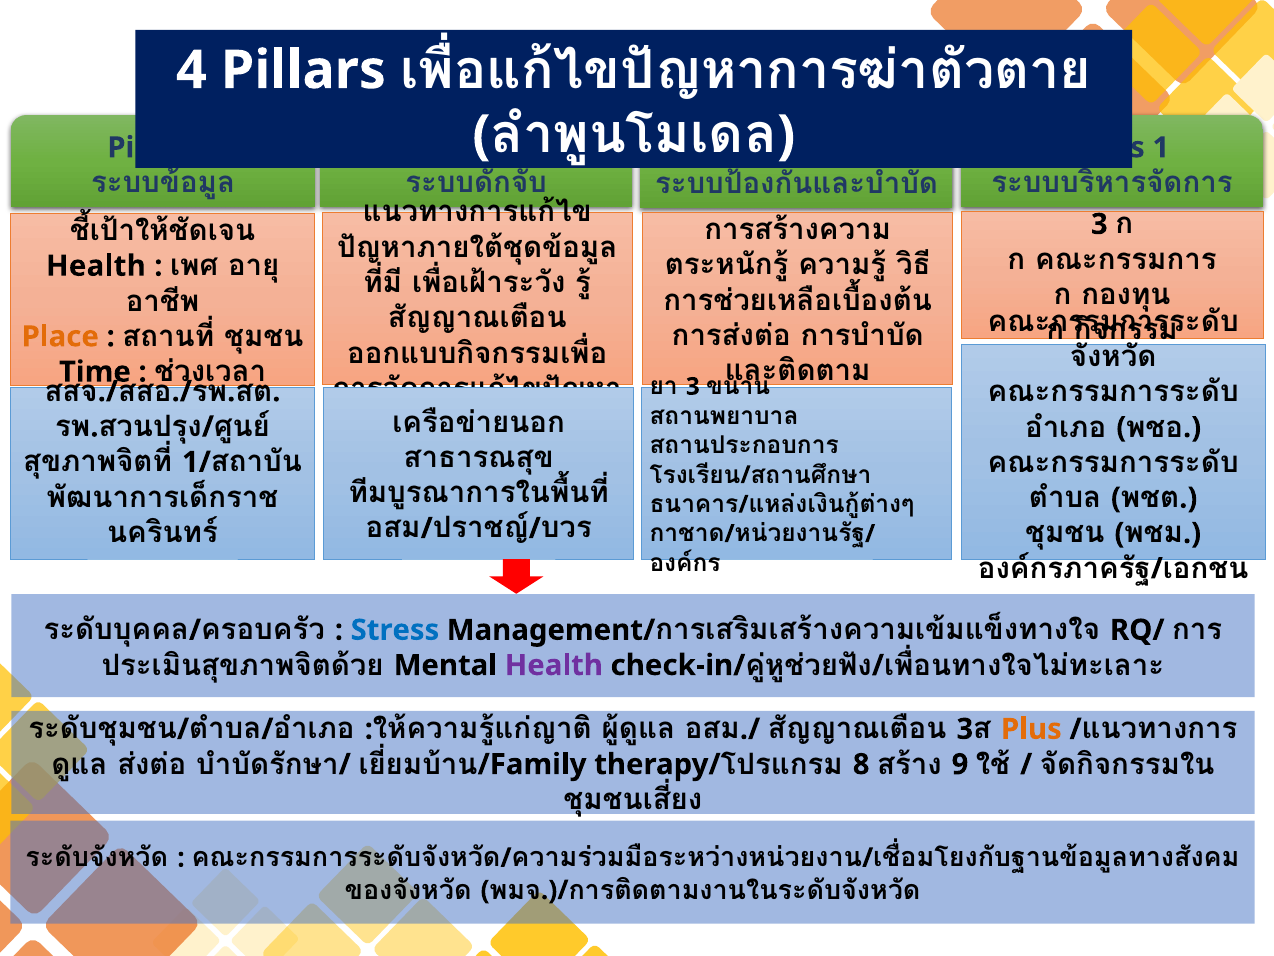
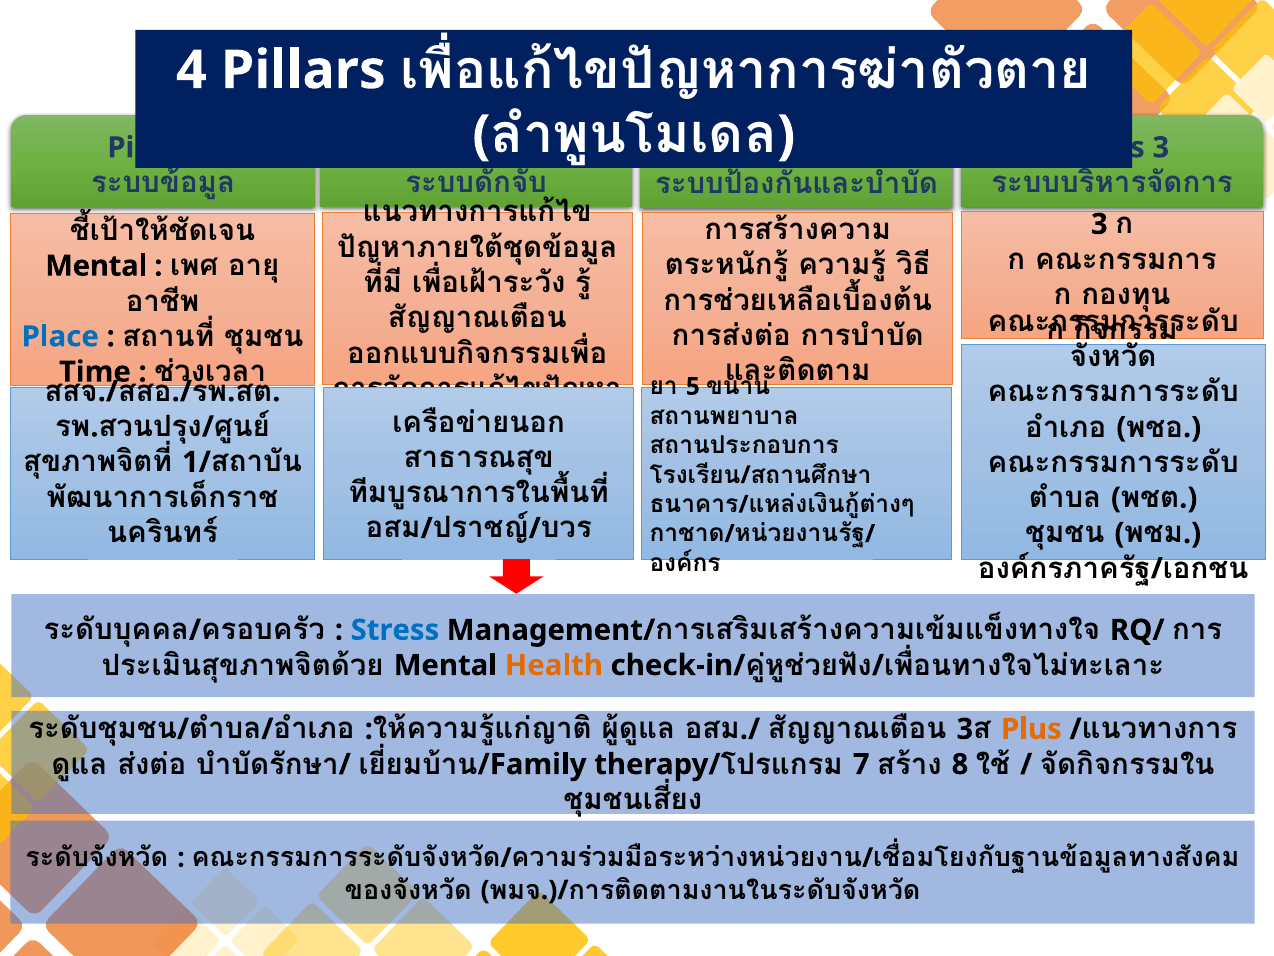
1: 1 -> 3 (1161, 148)
Health: Health -> Mental (96, 266)
Place colour: orange -> blue (60, 336)
3: 3 -> 5 (693, 386)
Health colour: purple -> orange (554, 665)
8: 8 -> 7 (861, 764)
9: 9 -> 8 (960, 764)
